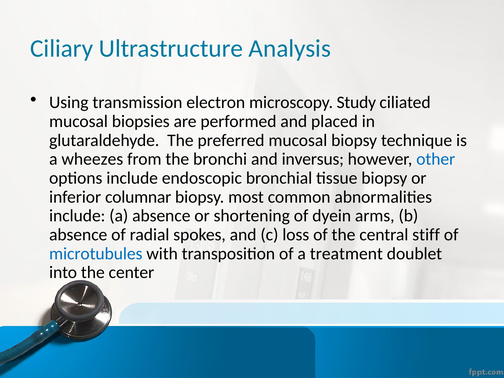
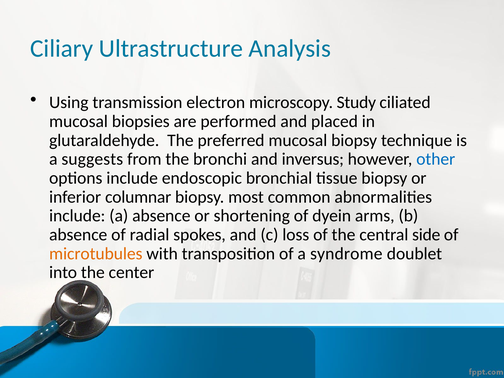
wheezes: wheezes -> suggests (92, 159)
stiff: stiff -> side (426, 235)
microtubules colour: blue -> orange (96, 254)
treatment: treatment -> syndrome (346, 254)
